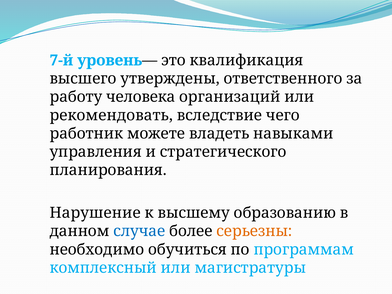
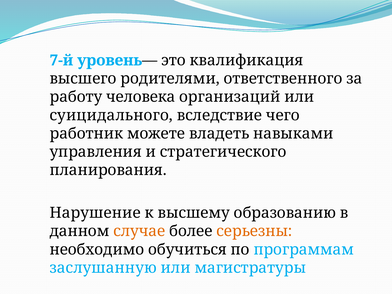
утверждены: утверждены -> родителями (170, 79)
рекомендовать: рекомендовать -> суицидального (111, 115)
случае colour: blue -> orange (139, 231)
комплексный: комплексный -> заслушанную (103, 268)
